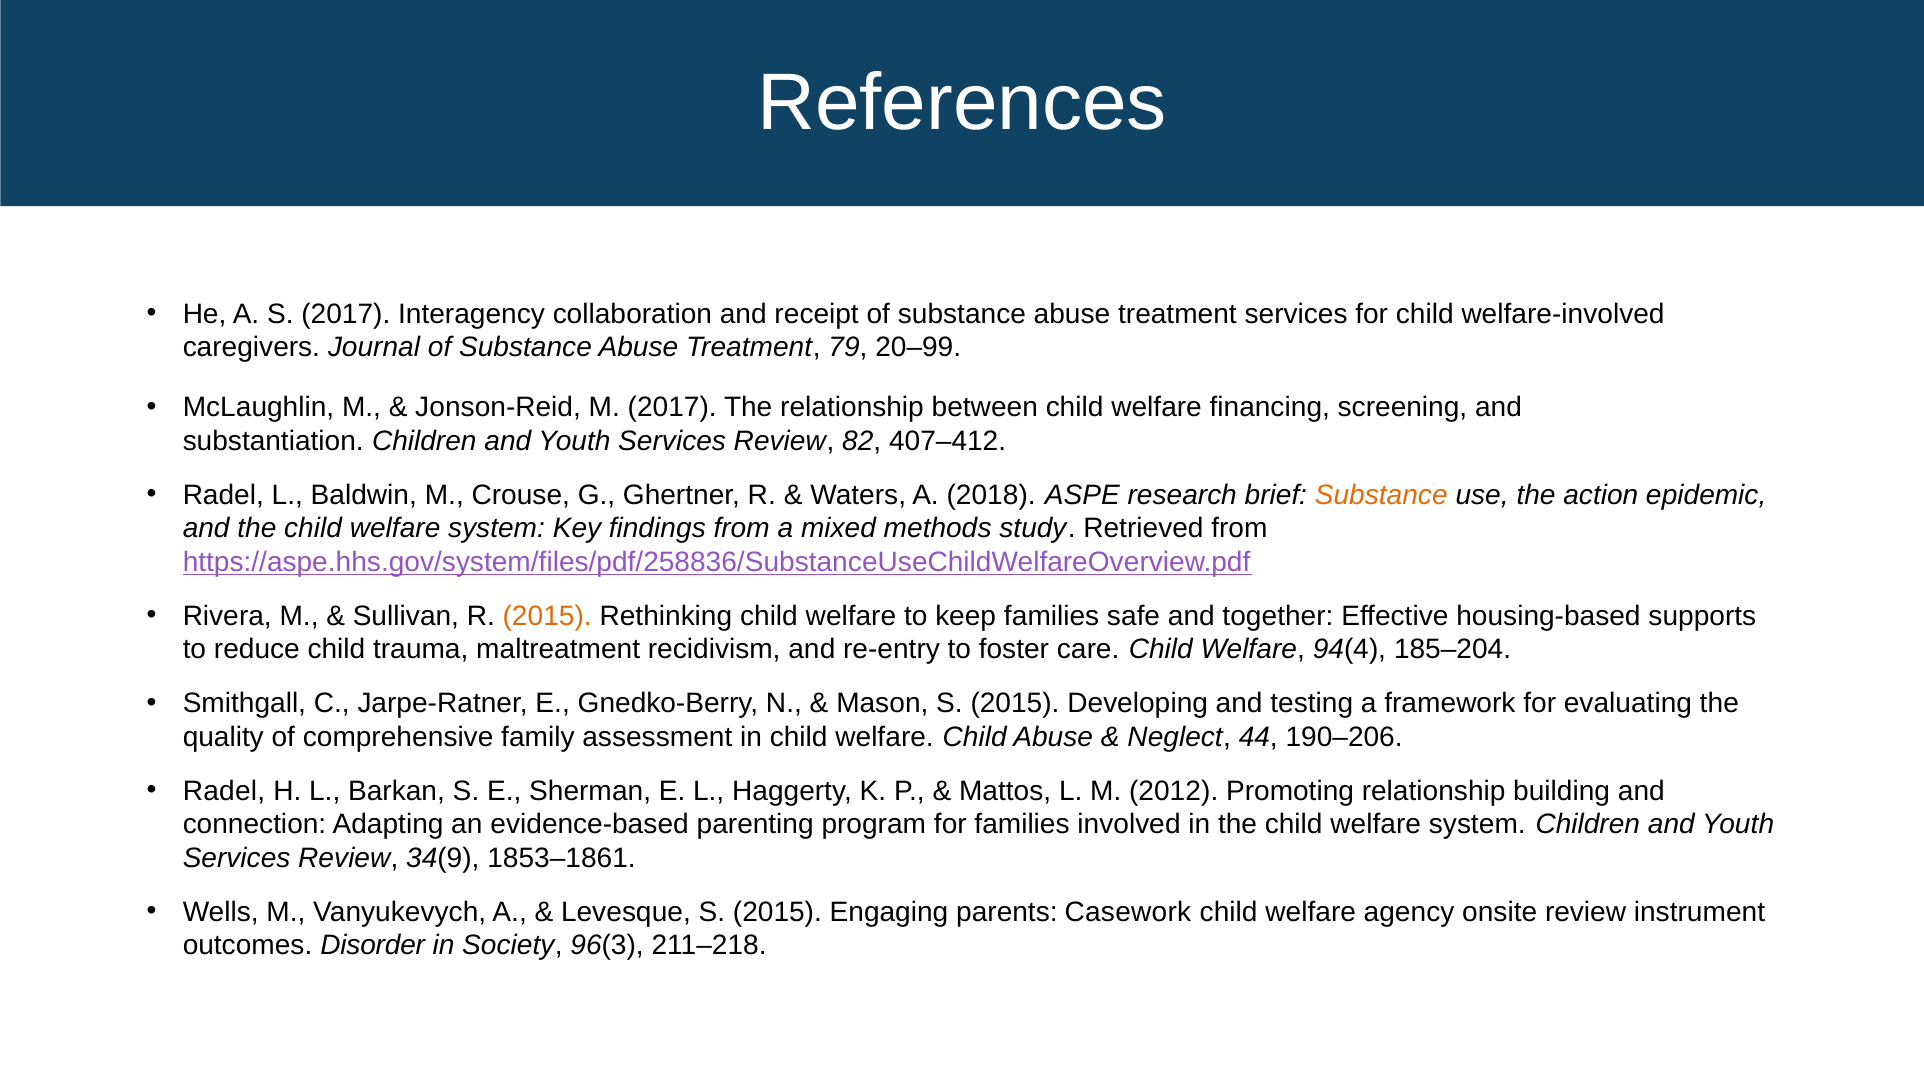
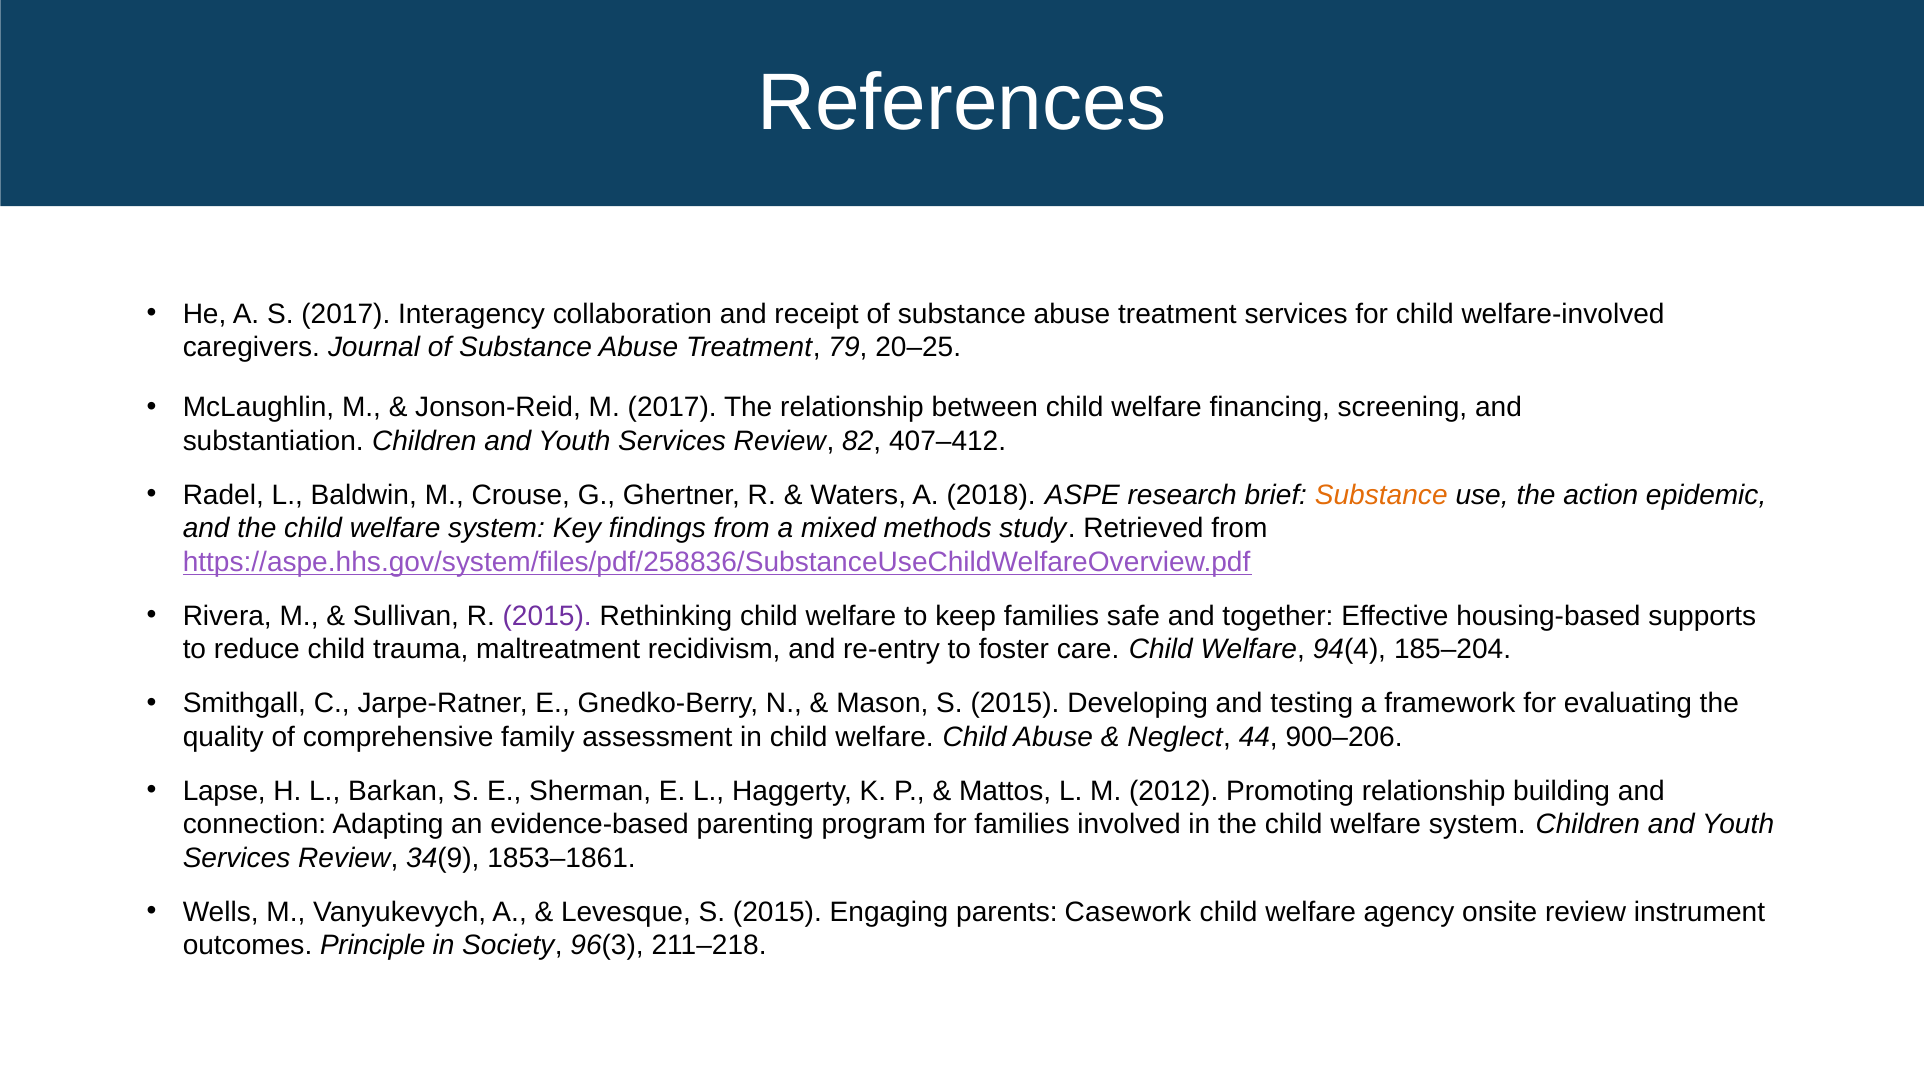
20–99: 20–99 -> 20–25 (918, 348)
2015 colour: orange -> purple (547, 616)
190–206: 190–206 -> 900–206 (1344, 737)
Radel: Radel -> Lapse (224, 791)
Disorder: Disorder -> Principle (373, 946)
